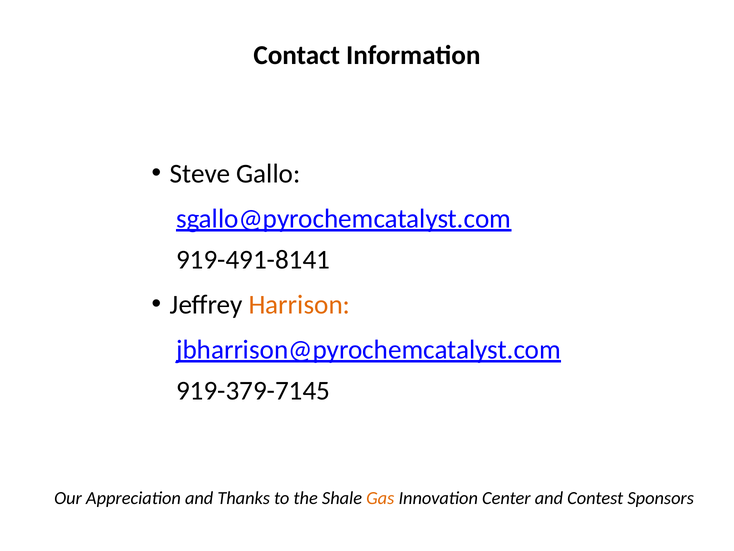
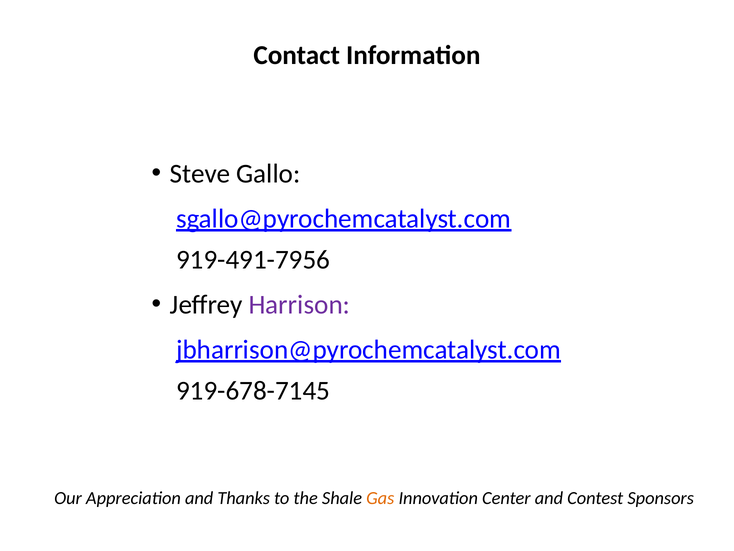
919-491-8141: 919-491-8141 -> 919-491-7956 (253, 260)
Harrison colour: orange -> purple (299, 305)
919-379-7145: 919-379-7145 -> 919-678-7145 (253, 391)
